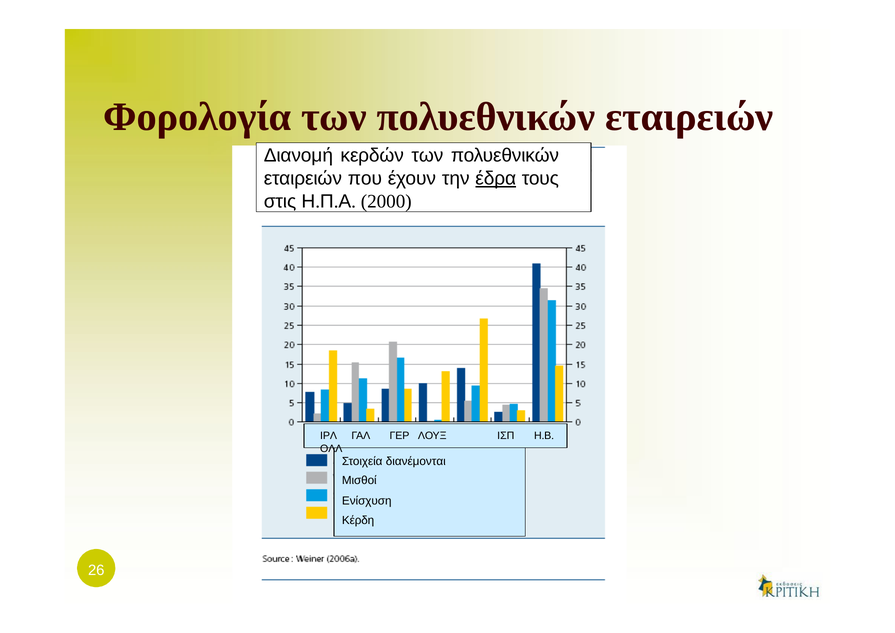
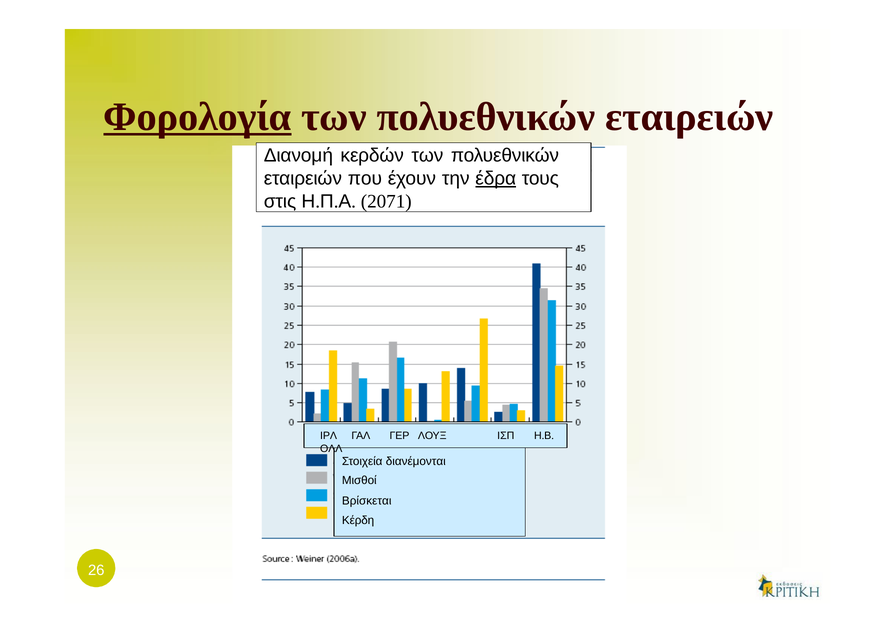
Φορολογία underline: none -> present (197, 117)
2000: 2000 -> 2071 (386, 201)
Ενίσχυση: Ενίσχυση -> Βρίσκεται (367, 501)
